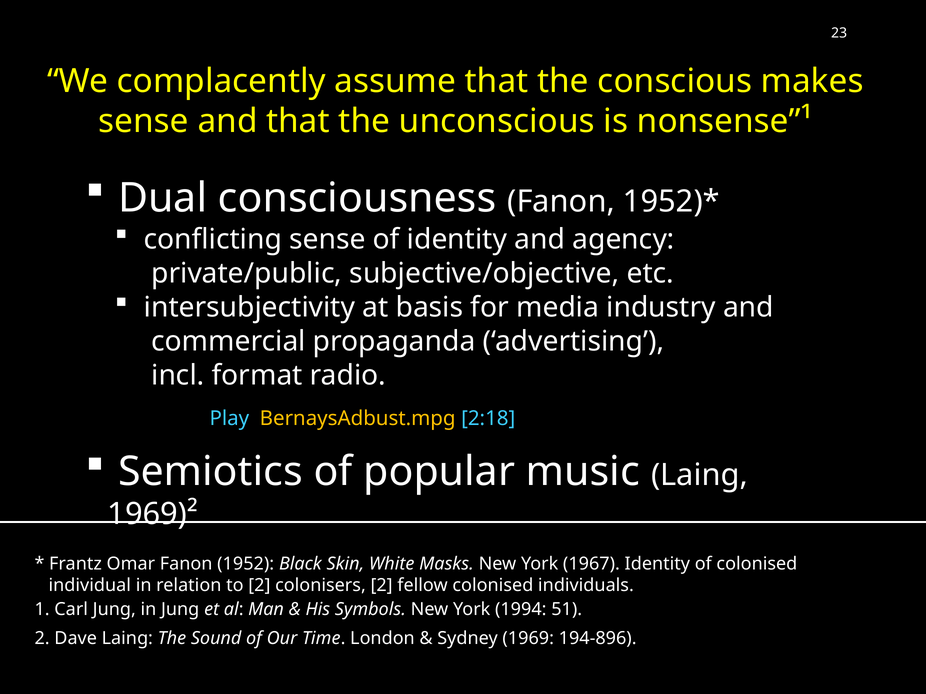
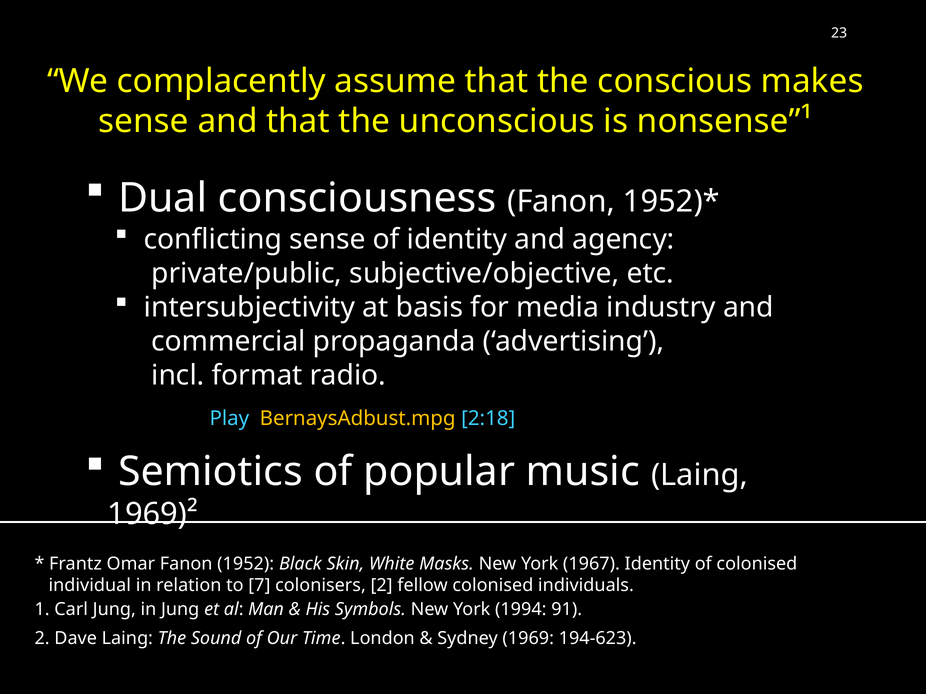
to 2: 2 -> 7 (259, 586)
51: 51 -> 91 (567, 610)
194-896: 194-896 -> 194-623 (598, 639)
